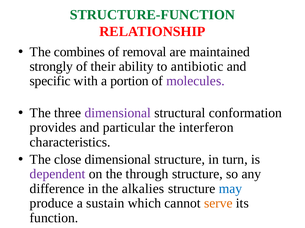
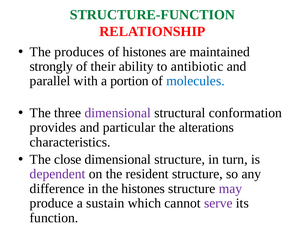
combines: combines -> produces (79, 52)
of removal: removal -> histones (145, 52)
specific: specific -> parallel (50, 81)
molecules colour: purple -> blue (196, 81)
interferon: interferon -> alterations (206, 128)
through: through -> resident (147, 175)
the alkalies: alkalies -> histones (143, 189)
may colour: blue -> purple (230, 189)
serve colour: orange -> purple (218, 204)
